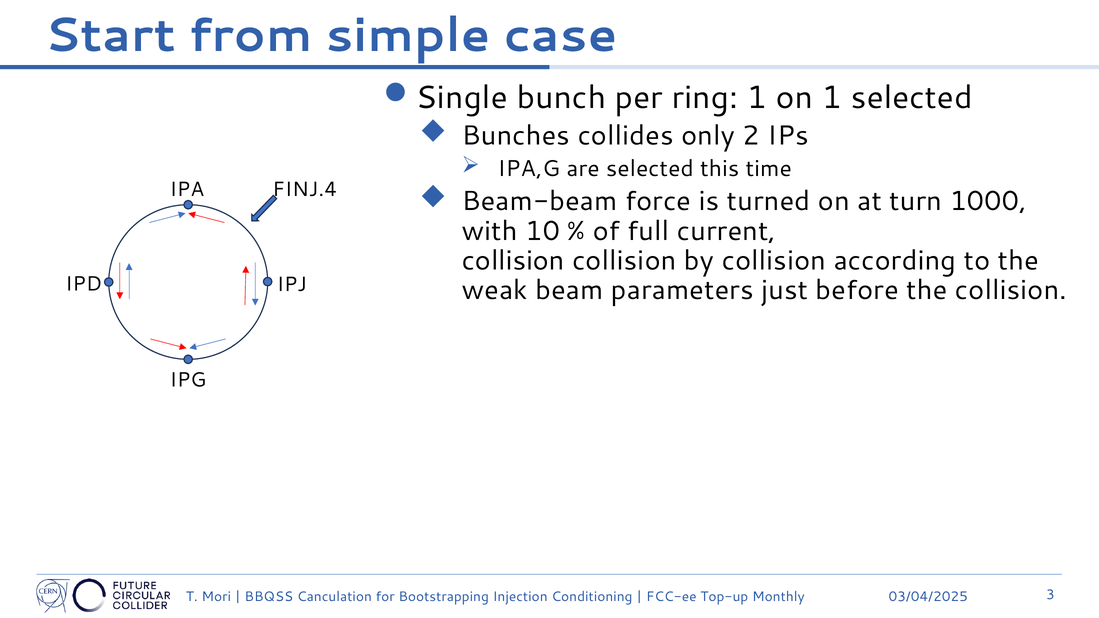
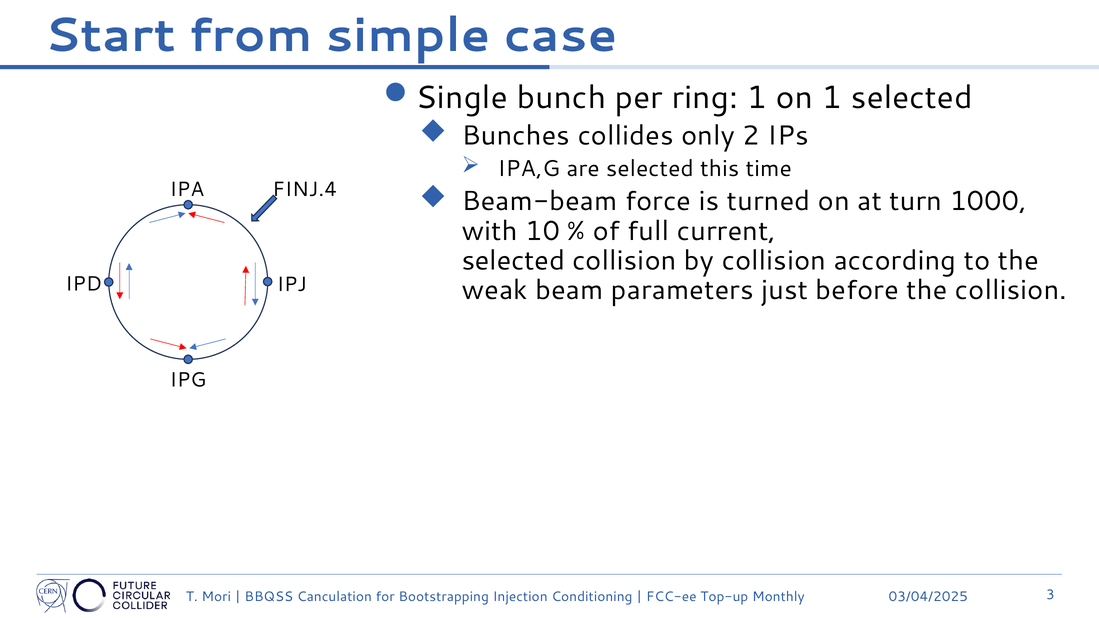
collision: collision -> selected (513, 261)
